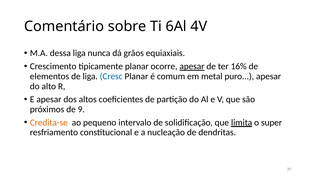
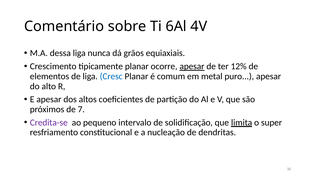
16%: 16% -> 12% (239, 66)
9: 9 -> 7 (81, 109)
Credita-se colour: orange -> purple (49, 123)
